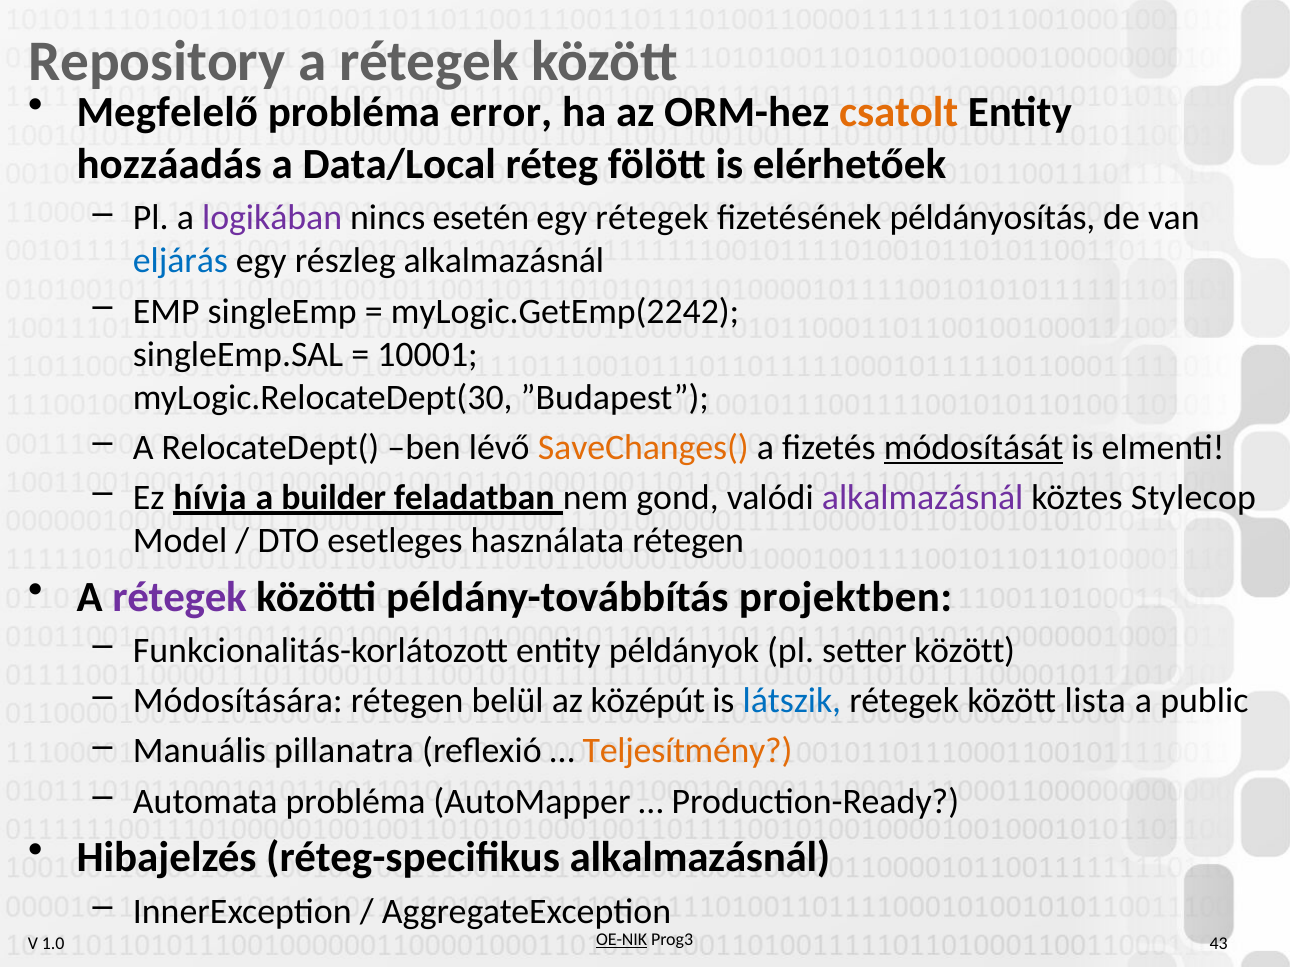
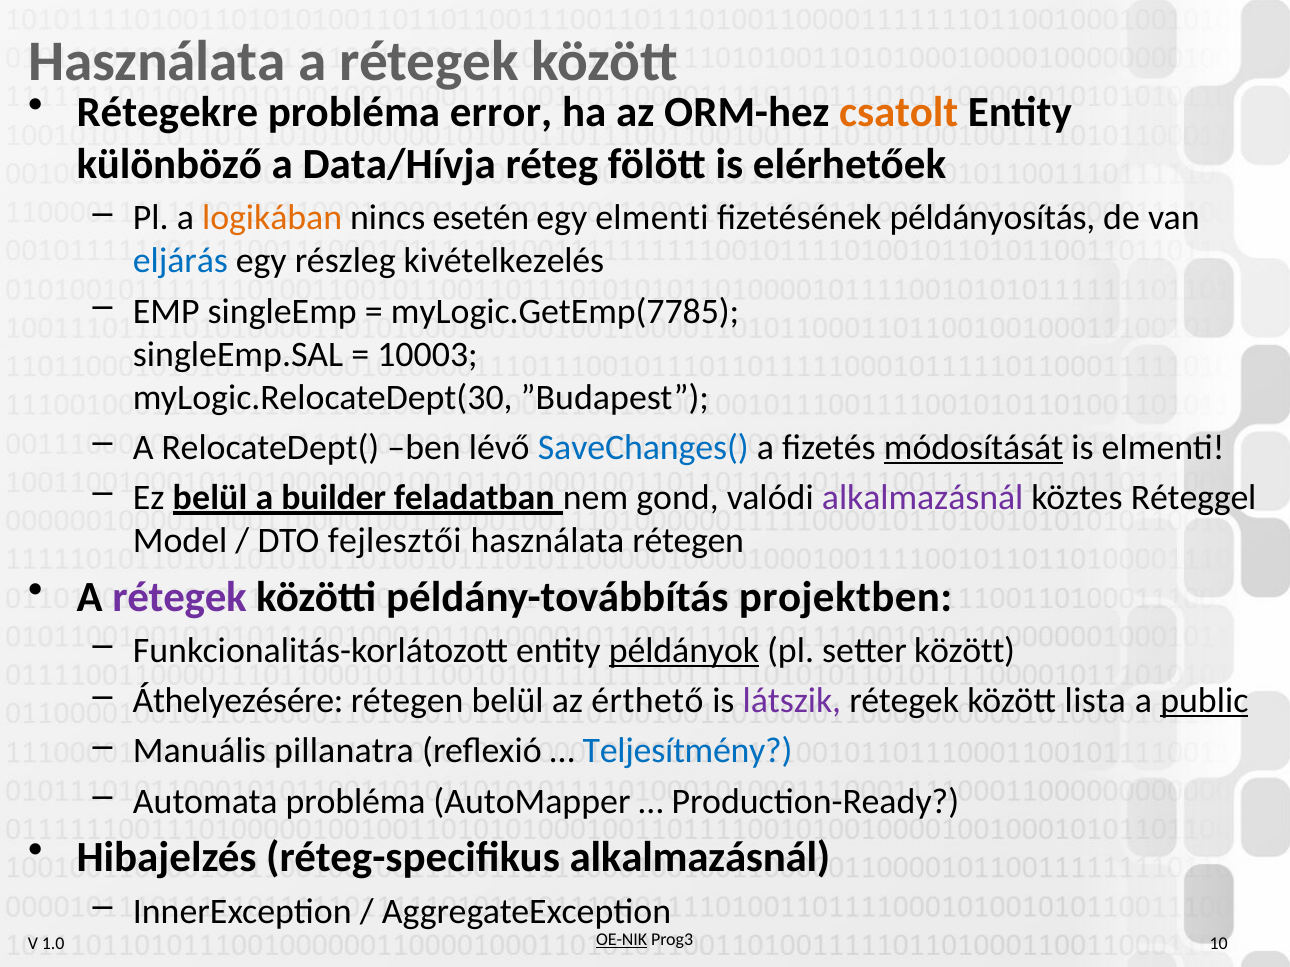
Repository: Repository -> Használata (157, 61)
Megfelelő: Megfelelő -> Rétegekre (167, 113)
hozzáadás: hozzáadás -> különböző (169, 164)
Data/Local: Data/Local -> Data/Hívja (399, 164)
logikában colour: purple -> orange (272, 218)
egy rétegek: rétegek -> elmenti (652, 218)
részleg alkalmazásnál: alkalmazásnál -> kivételkezelés (504, 261)
myLogic.GetEmp(2242: myLogic.GetEmp(2242 -> myLogic.GetEmp(7785 (565, 311)
10001: 10001 -> 10003 (428, 354)
SaveChanges( colour: orange -> blue (643, 448)
Ez hívja: hívja -> belül (210, 498)
Stylecop: Stylecop -> Réteggel (1194, 498)
esetleges: esetleges -> fejlesztői (395, 541)
példányok underline: none -> present (684, 651)
Módosítására: Módosítására -> Áthelyezésére (238, 701)
középút: középút -> érthető (647, 701)
látszik colour: blue -> purple (792, 701)
public underline: none -> present (1204, 701)
Teljesítmény colour: orange -> blue (688, 752)
43: 43 -> 10 (1219, 944)
